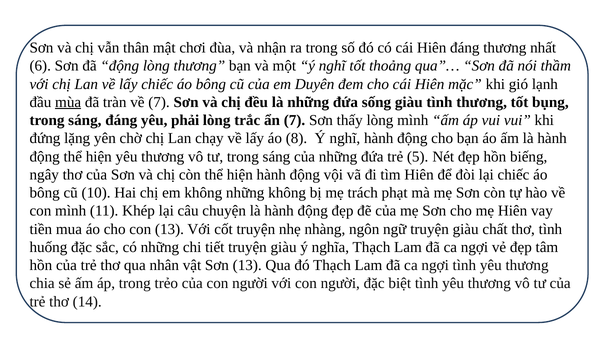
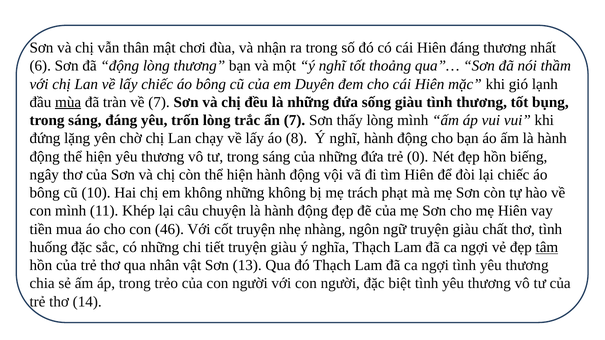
phải: phải -> trốn (185, 120)
5: 5 -> 0 (418, 157)
con 13: 13 -> 46 (169, 229)
tâm underline: none -> present (547, 247)
